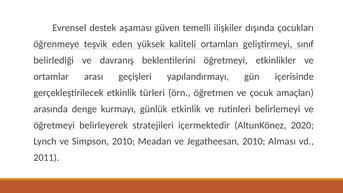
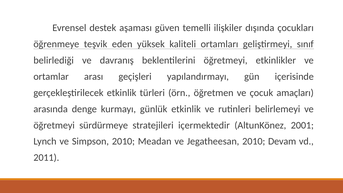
belirleyerek: belirleyerek -> sürdürmeye (104, 125)
2020: 2020 -> 2001 (302, 125)
Alması: Alması -> Devam (282, 141)
